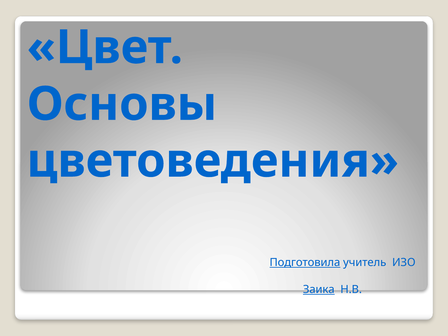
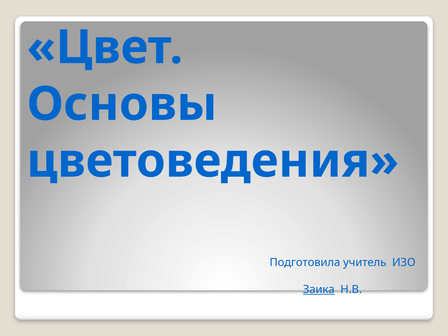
Подготовила underline: present -> none (305, 263)
